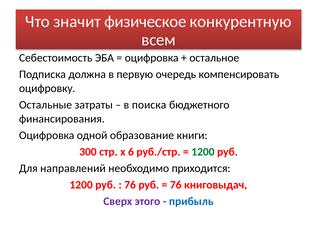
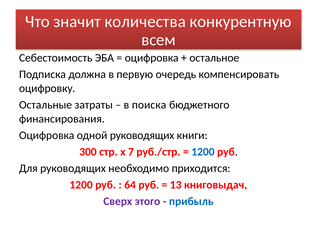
физическое: физическое -> количества (145, 22)
одной образование: образование -> руководящих (142, 135)
6: 6 -> 7 (131, 152)
1200 colour: green -> blue (203, 152)
Для направлений: направлений -> руководящих (73, 168)
76: 76 -> 64 (130, 185)
76: 76 -> 13 (176, 185)
